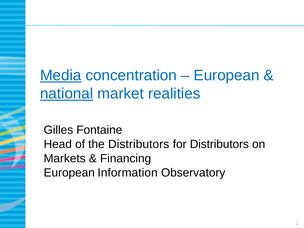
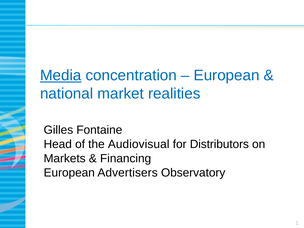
national underline: present -> none (67, 94)
the Distributors: Distributors -> Audiovisual (139, 144)
Information: Information -> Advertisers (128, 173)
